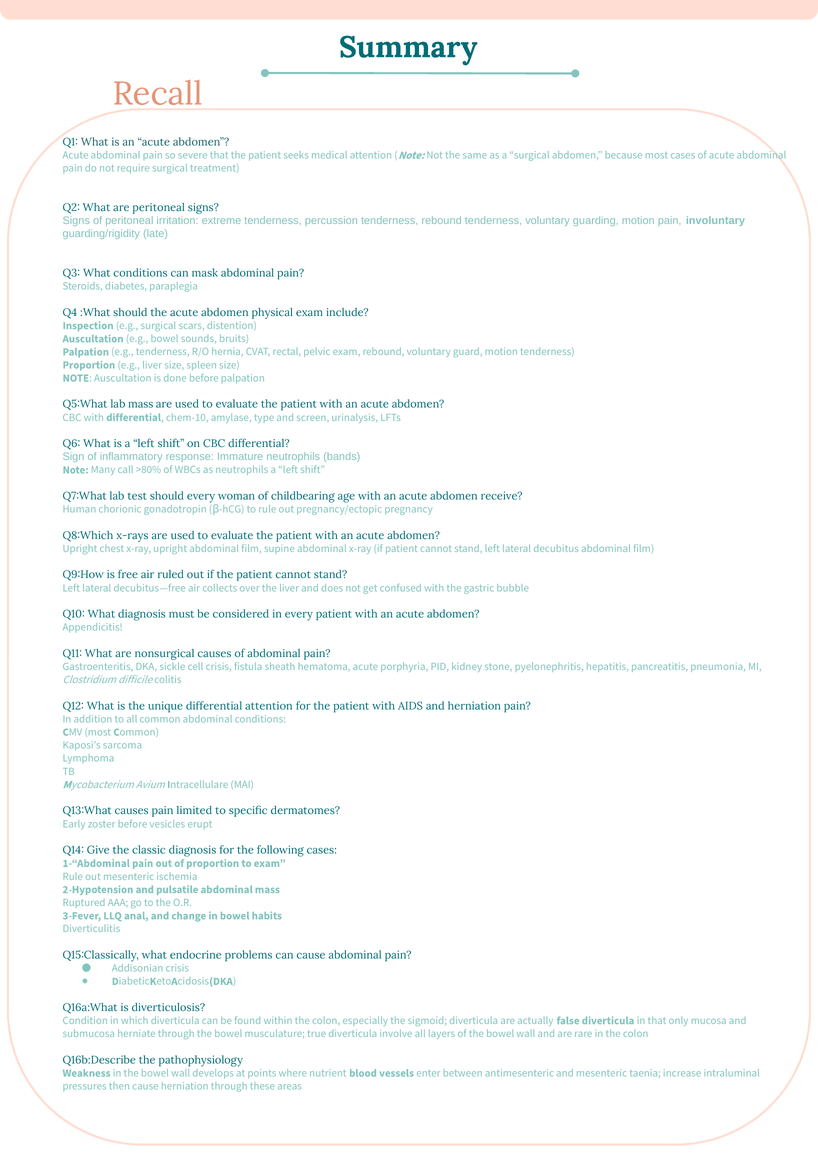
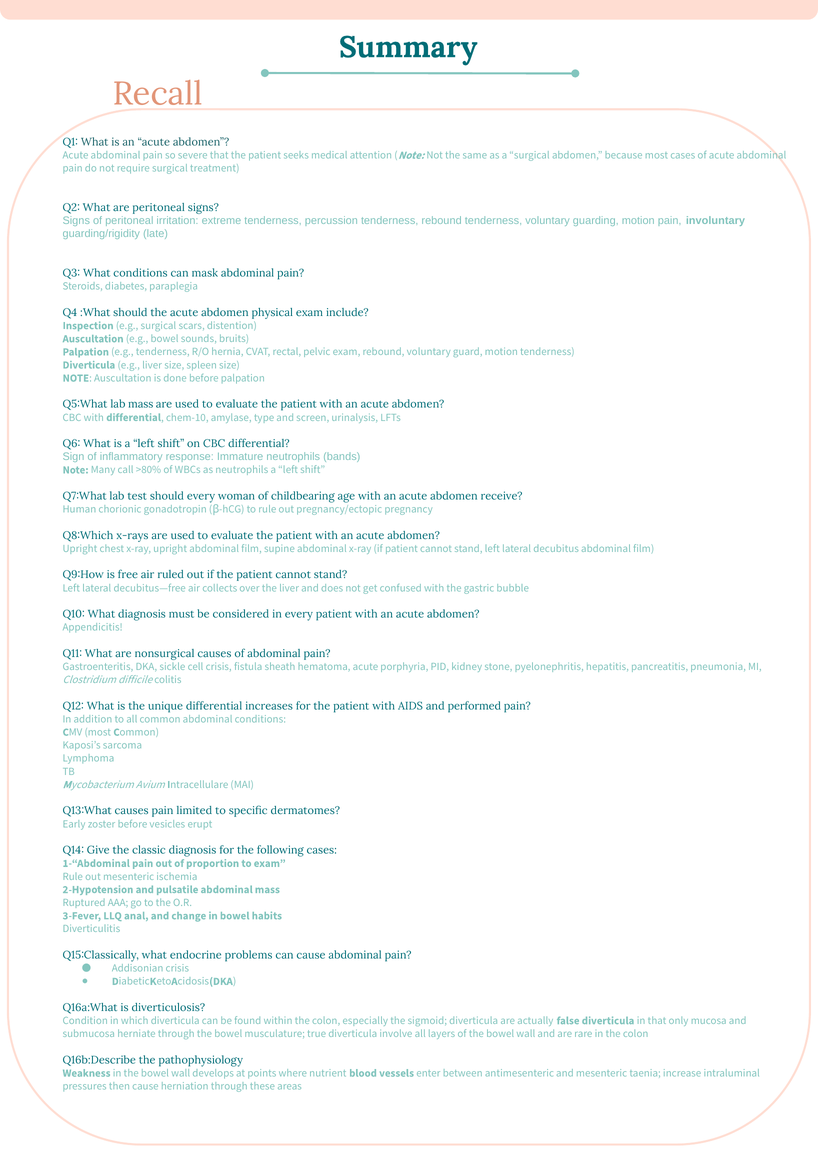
Proportion: Proportion -> Diverticula (89, 365)
differential attention: attention -> increases (269, 706)
and herniation: herniation -> performed (474, 706)
